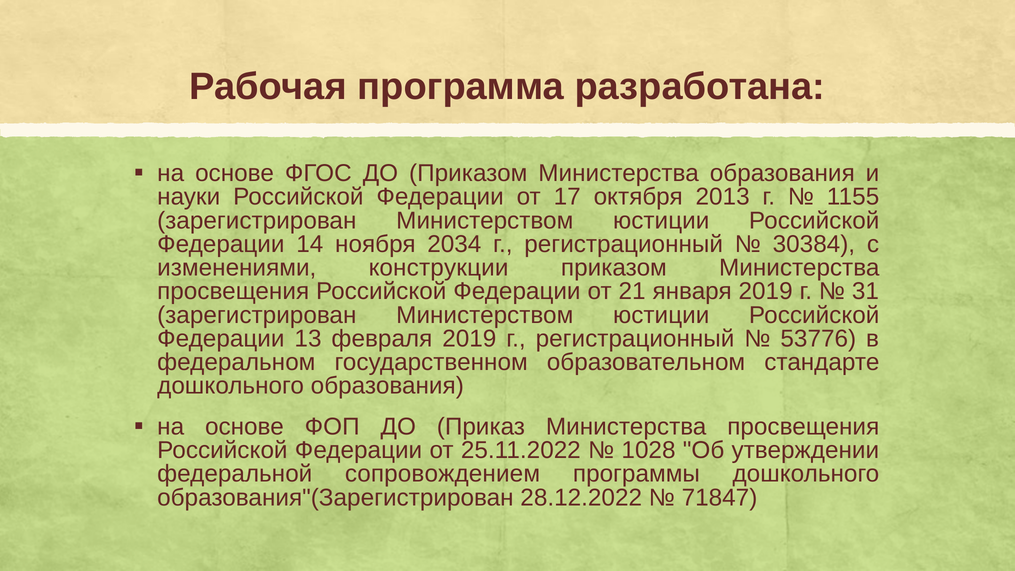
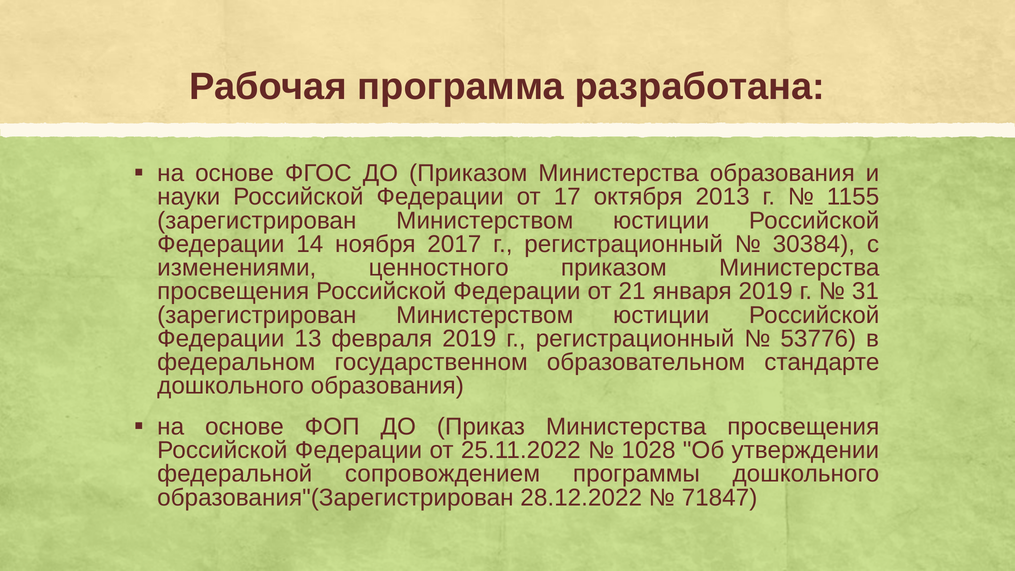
2034: 2034 -> 2017 (454, 244)
конструкции: конструкции -> ценностного (439, 268)
